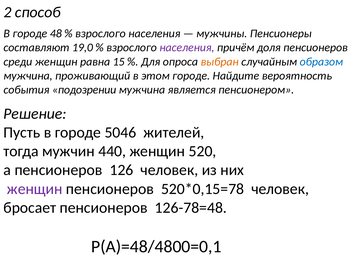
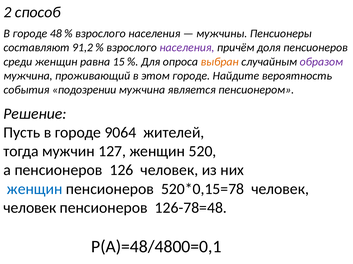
19,0: 19,0 -> 91,2 (82, 48)
образом colour: blue -> purple (321, 62)
5046: 5046 -> 9064 (120, 133)
440: 440 -> 127 (112, 152)
женщин colour: purple -> blue (35, 189)
бросает: бросает -> человек (30, 208)
